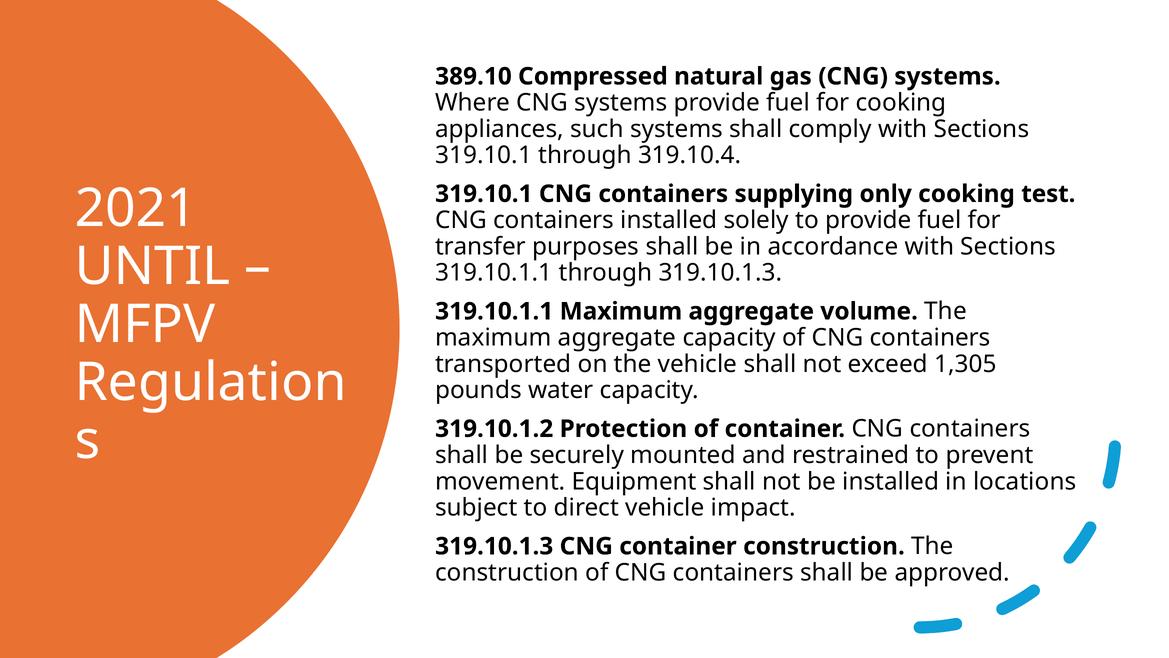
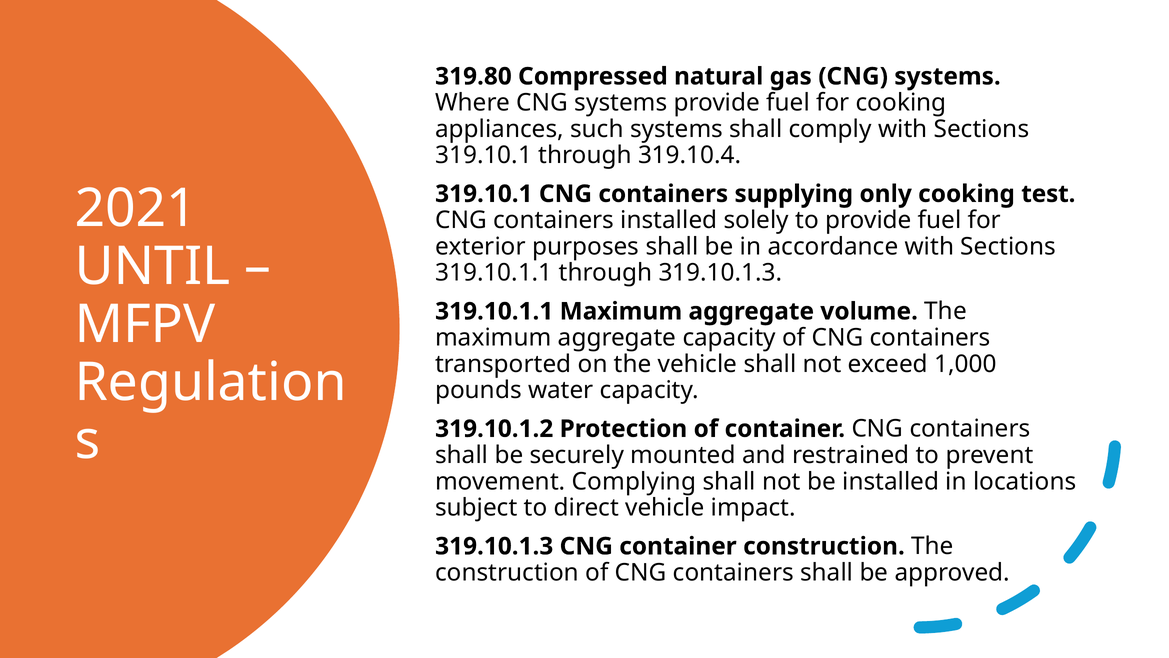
389.10: 389.10 -> 319.80 (473, 76)
transfer: transfer -> exterior (480, 246)
1,305: 1,305 -> 1,000 (965, 364)
Equipment: Equipment -> Complying (634, 481)
